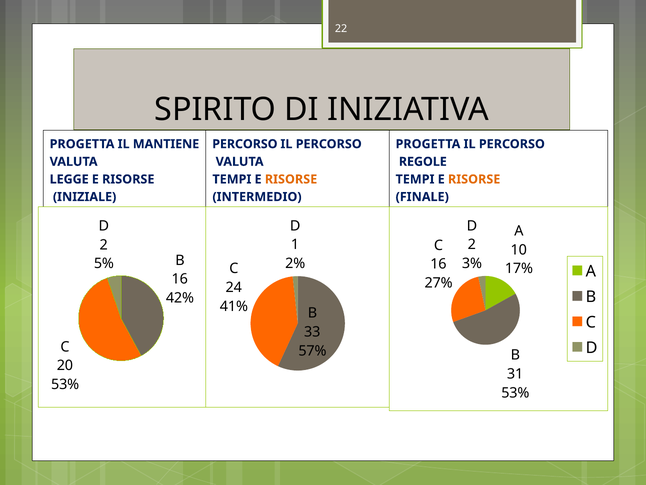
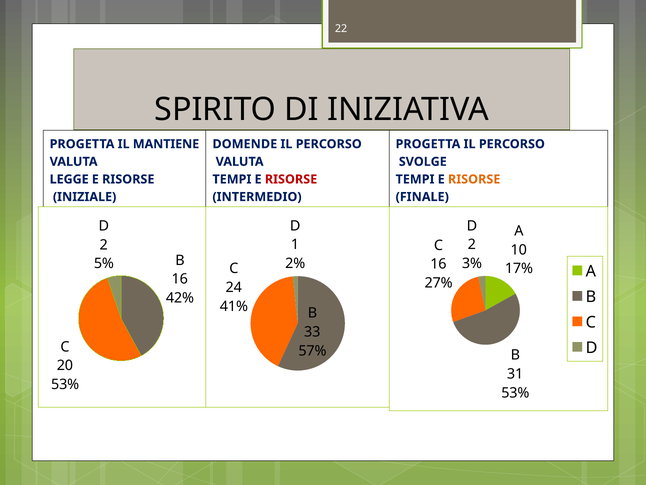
PERCORSO: PERCORSO -> DOMENDE (245, 144)
REGOLE: REGOLE -> SVOLGE (423, 162)
RISORSE colour: orange -> red (291, 179)
